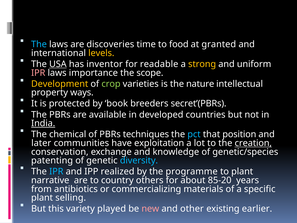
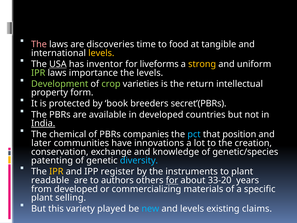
The colour: light blue -> pink (39, 44)
granted: granted -> tangible (219, 44)
readable: readable -> liveforms (159, 64)
IPR colour: pink -> light green (38, 73)
the scope: scope -> levels (150, 73)
Development colour: yellow -> light green (60, 84)
nature: nature -> return (200, 84)
ways: ways -> form (82, 92)
techniques: techniques -> companies (146, 134)
exploitation: exploitation -> innovations (159, 143)
creation underline: present -> none (253, 143)
IPR colour: light blue -> yellow (56, 171)
realized: realized -> register (118, 171)
programme: programme -> instruments (192, 171)
narrative: narrative -> readable (50, 180)
country: country -> authors (117, 180)
for underline: none -> present (172, 180)
85-20: 85-20 -> 33-20 (220, 180)
from antibiotics: antibiotics -> developed (76, 189)
new colour: pink -> light blue (150, 209)
and other: other -> levels (192, 209)
earlier: earlier -> claims (257, 209)
